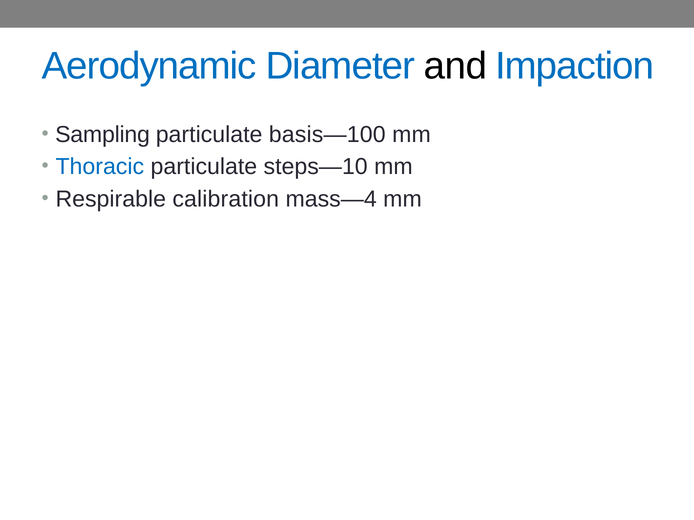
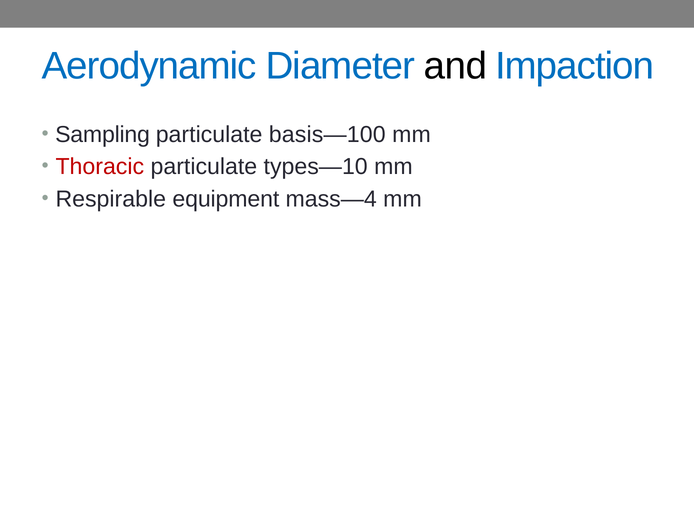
Thoracic colour: blue -> red (100, 167)
steps—10: steps—10 -> types—10 (316, 167)
calibration: calibration -> equipment (226, 199)
